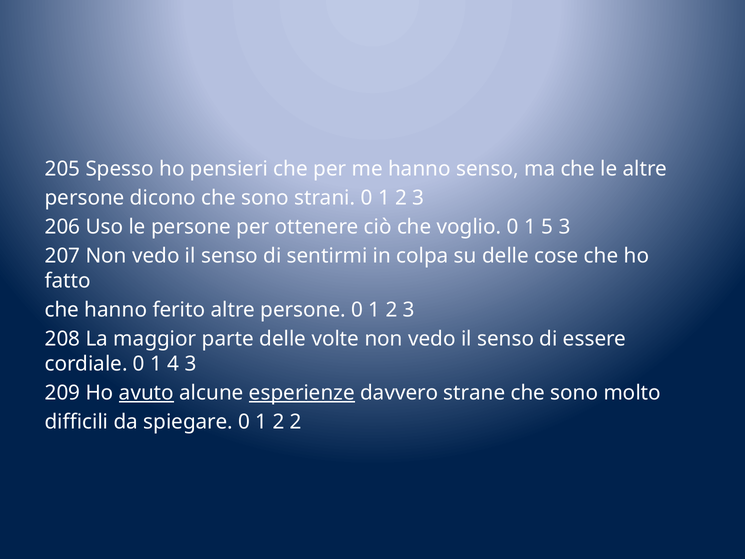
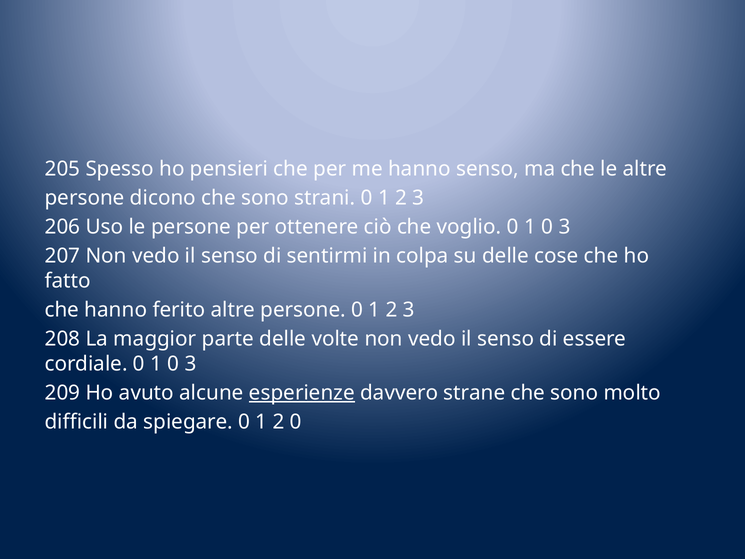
voglio 0 1 5: 5 -> 0 (547, 227)
cordiale 0 1 4: 4 -> 0 (173, 364)
avuto underline: present -> none (146, 393)
2 2: 2 -> 0 (296, 422)
